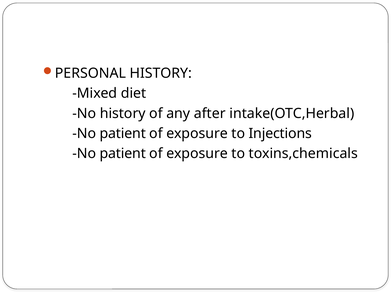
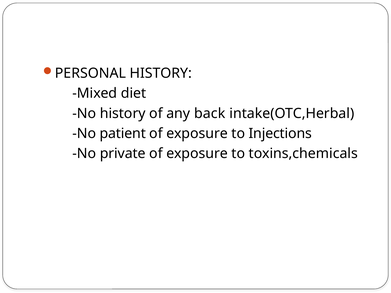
after: after -> back (210, 113)
patient: patient -> private (123, 154)
